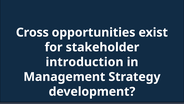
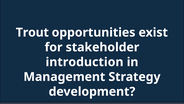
Cross: Cross -> Trout (32, 32)
